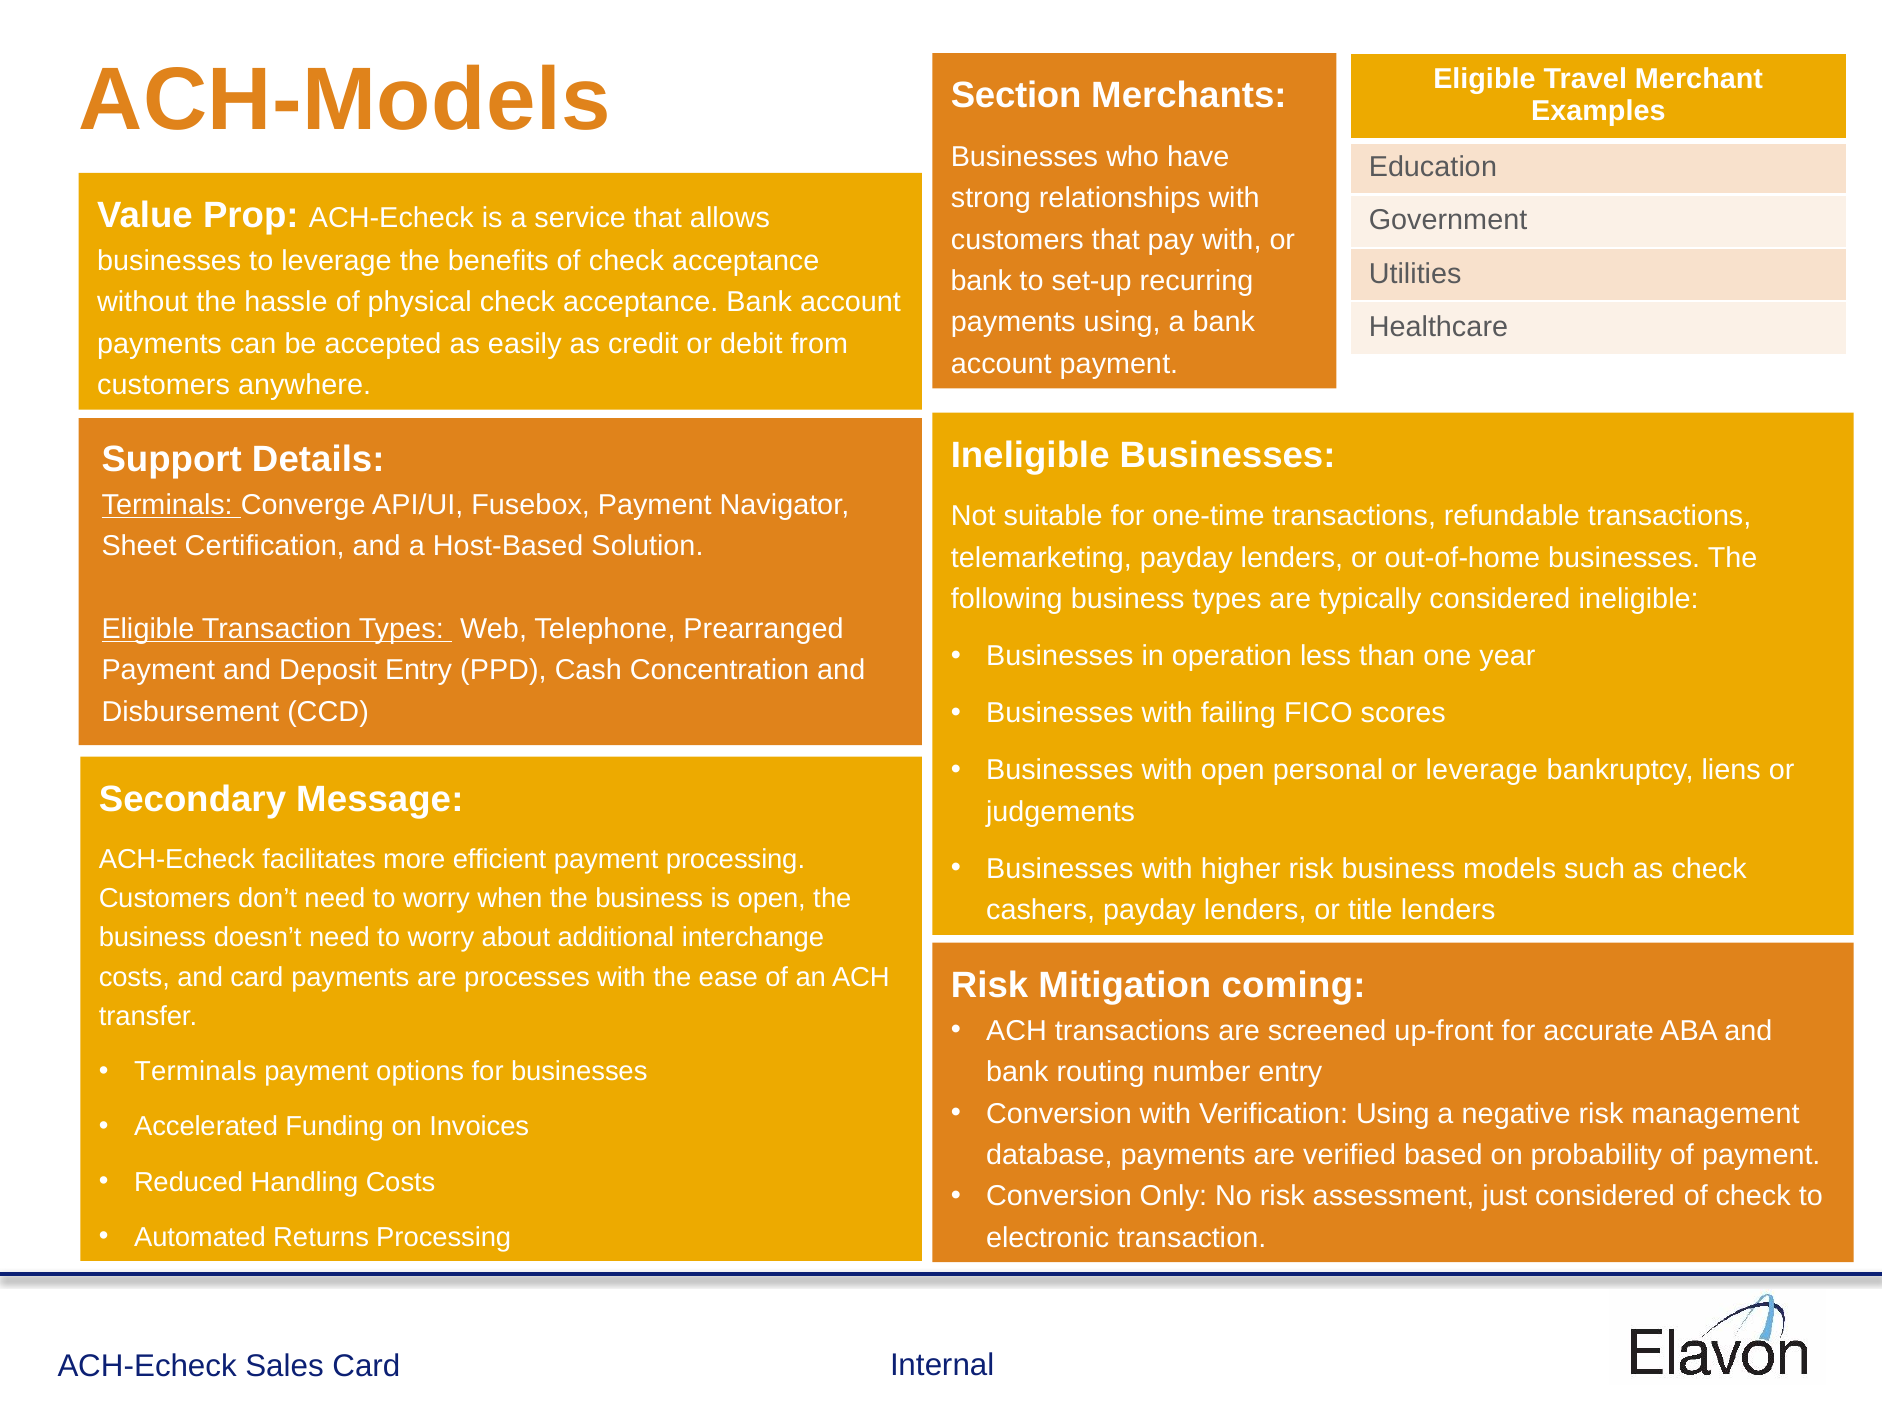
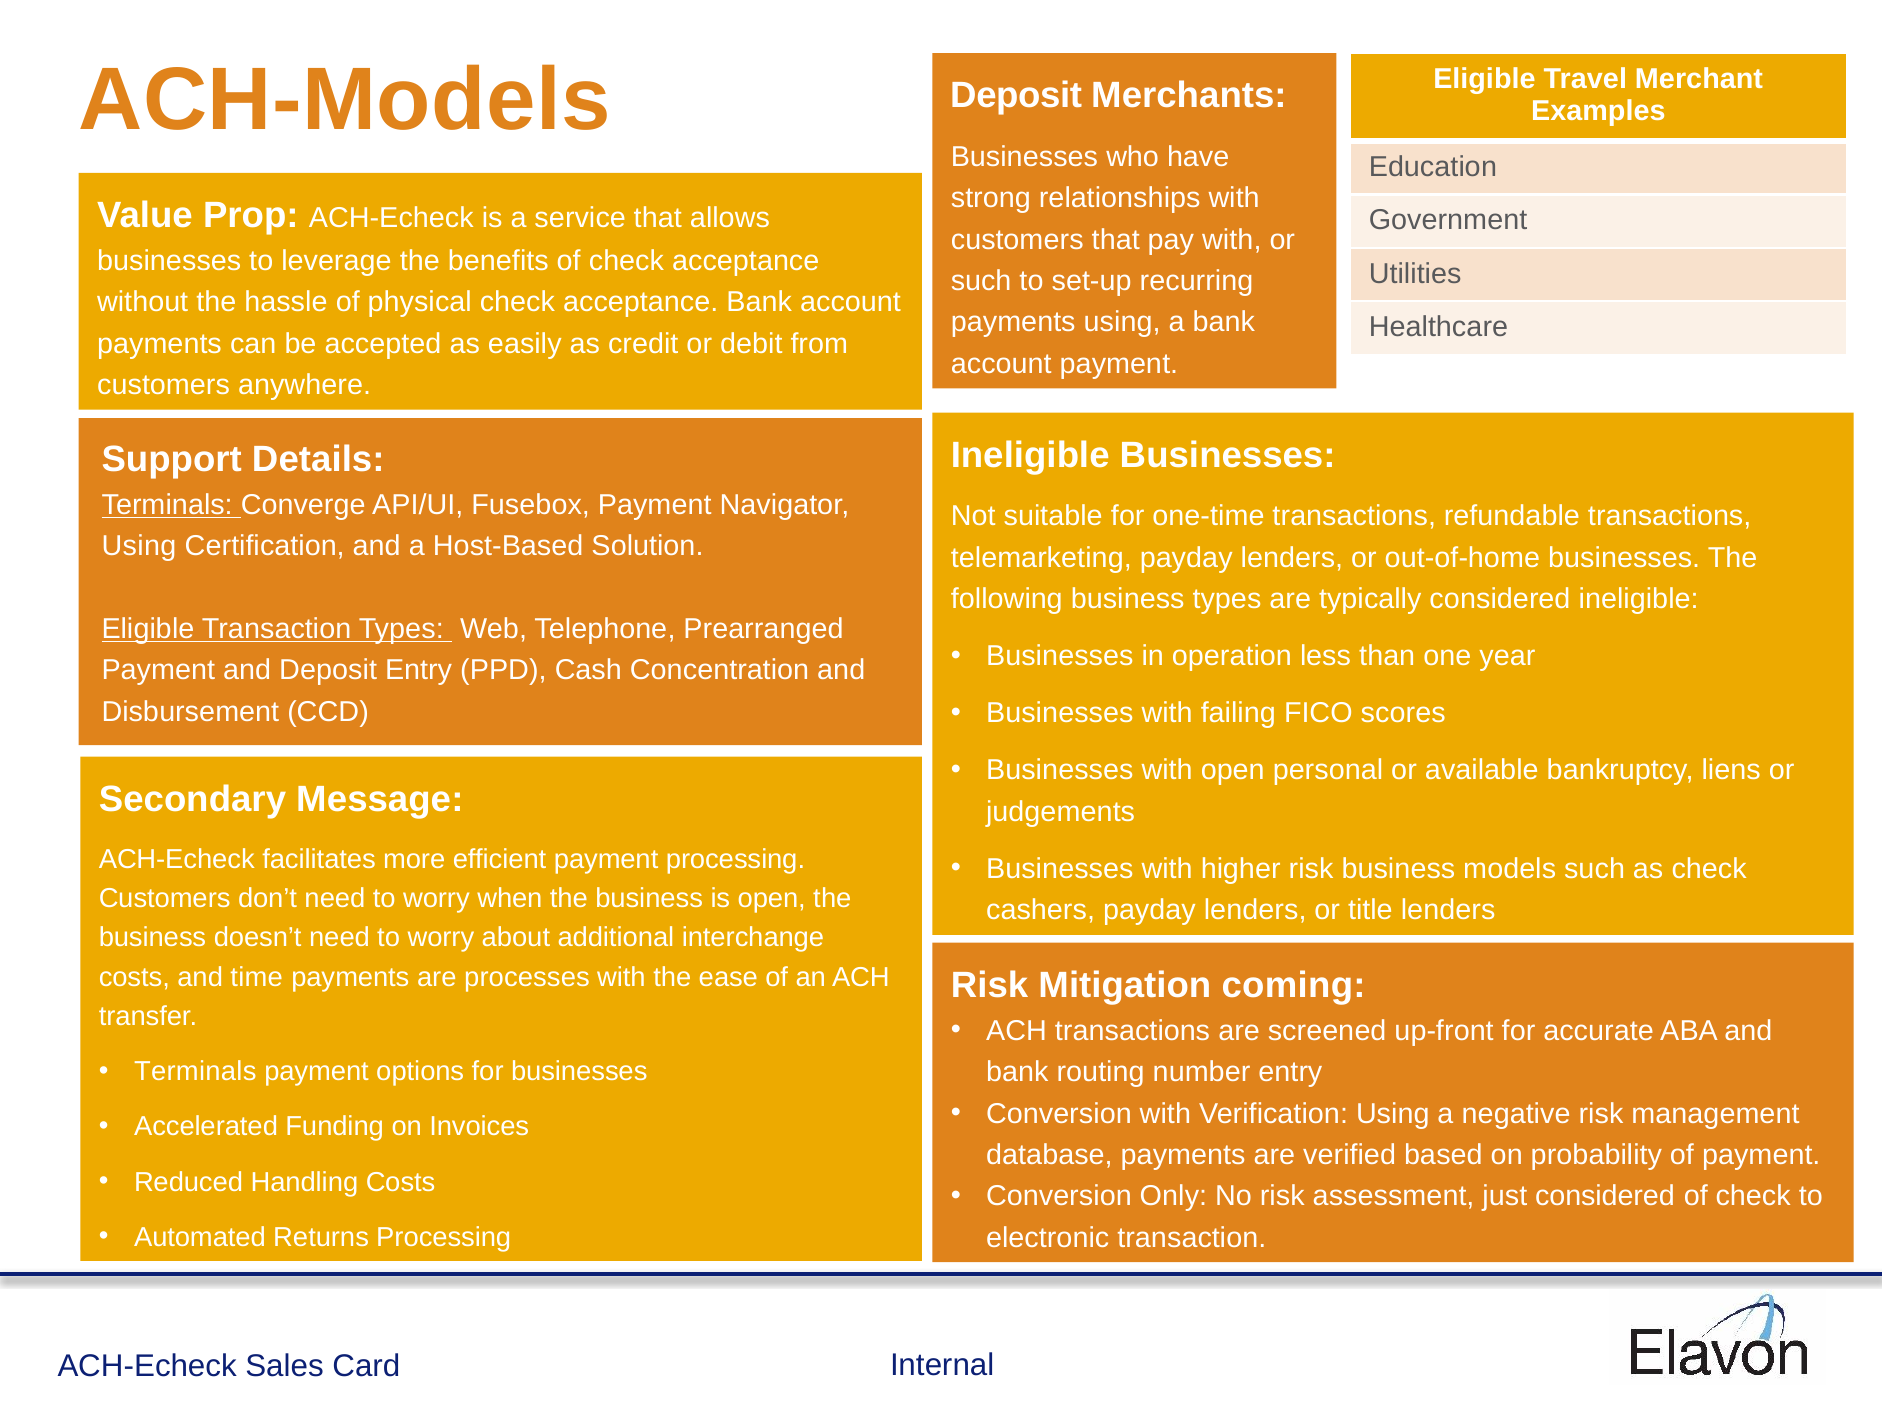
Section: Section -> Deposit (1016, 96)
bank: bank -> such (981, 281)
Sheet: Sheet -> Using (139, 546)
or leverage: leverage -> available (1482, 771)
and card: card -> time (257, 978)
